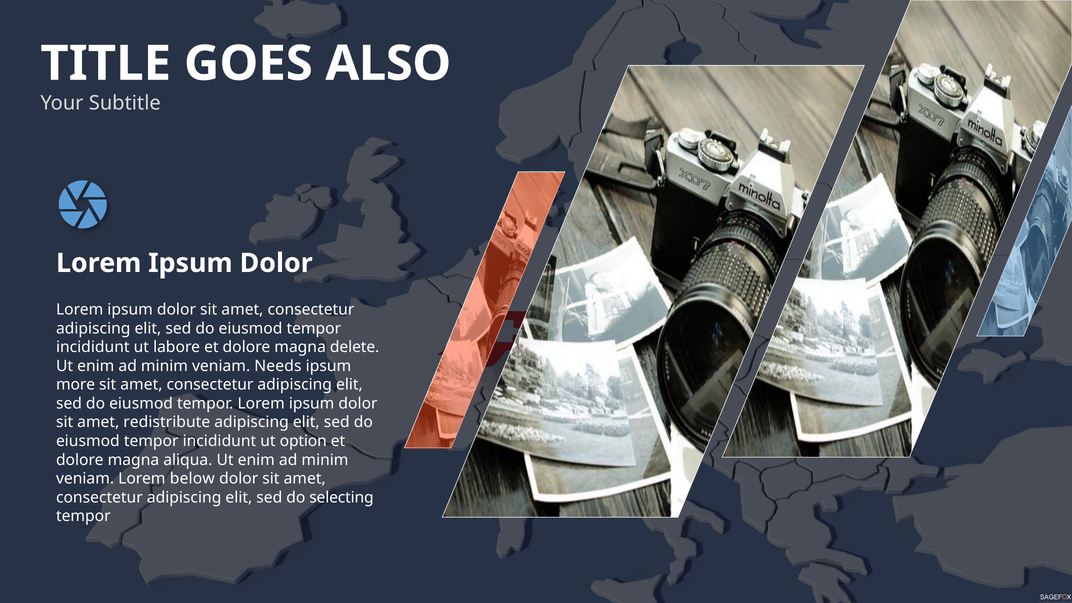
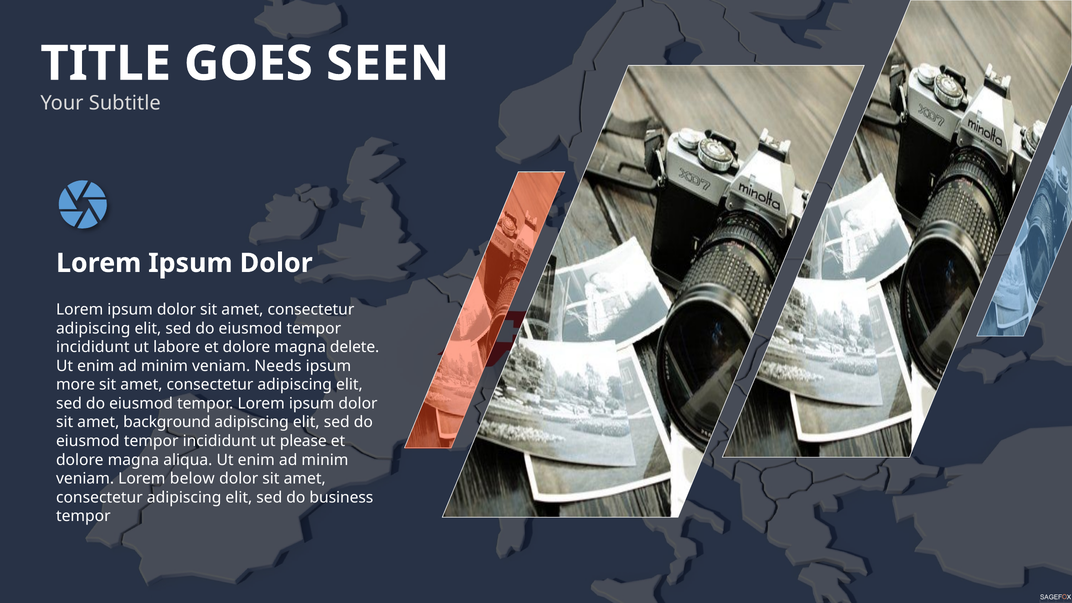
ALSO: ALSO -> SEEN (388, 64)
redistribute: redistribute -> background (167, 422)
option: option -> please (303, 441)
selecting: selecting -> business (341, 497)
